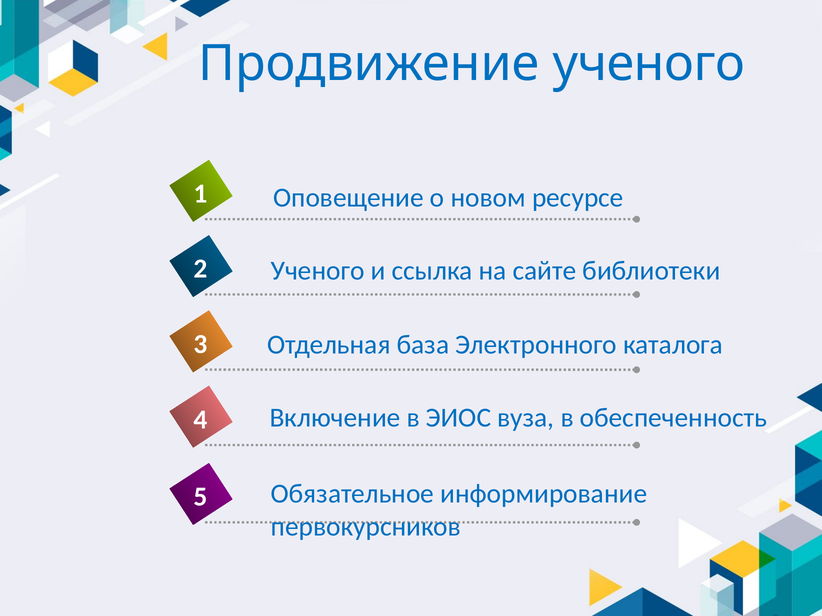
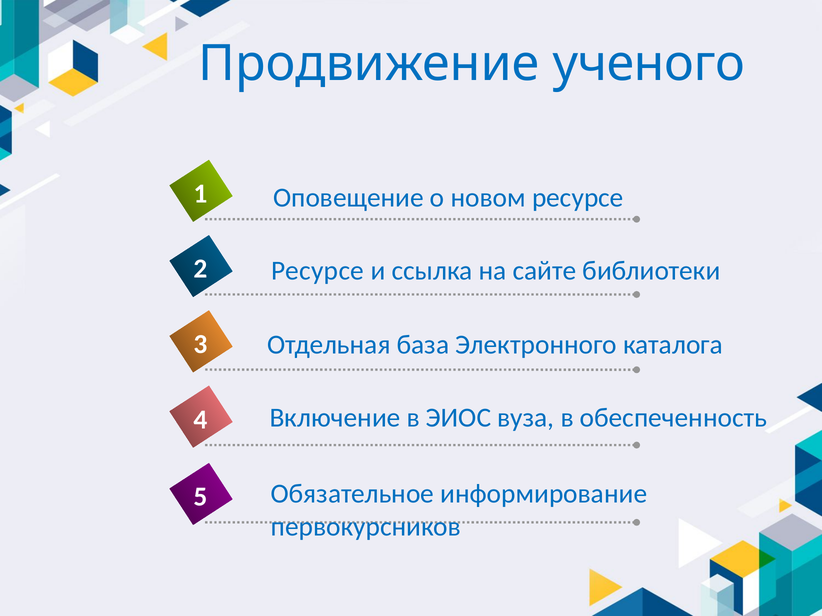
Ученого: Ученого -> Ресурсе (318, 271)
